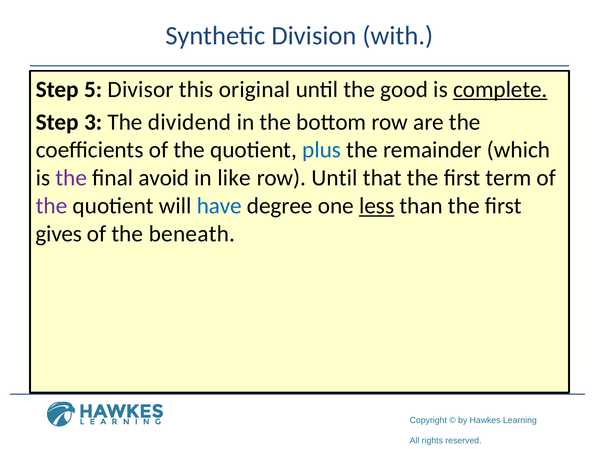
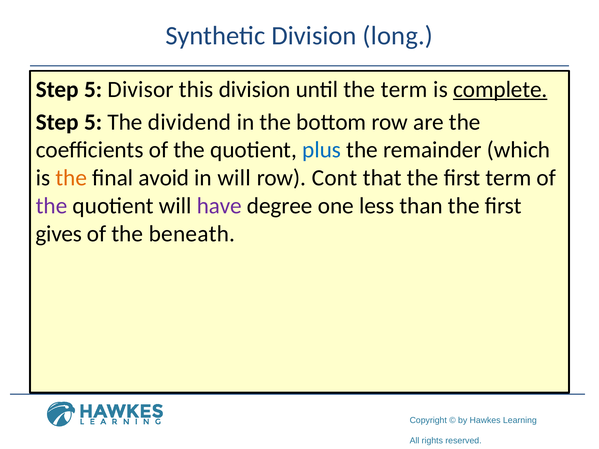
with: with -> long (398, 36)
this original: original -> division (255, 89)
the good: good -> term (404, 89)
3: 3 -> 5 (93, 122)
the colour: purple -> orange (71, 178)
in like: like -> will (234, 178)
row Until: Until -> Cont (334, 178)
have colour: blue -> purple (219, 206)
less underline: present -> none (377, 206)
